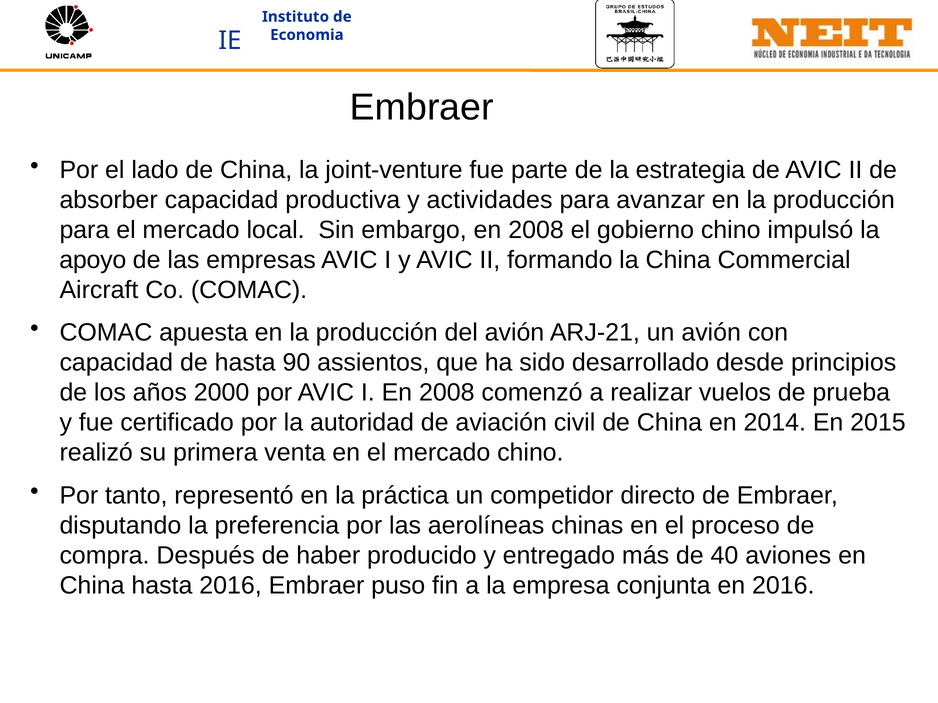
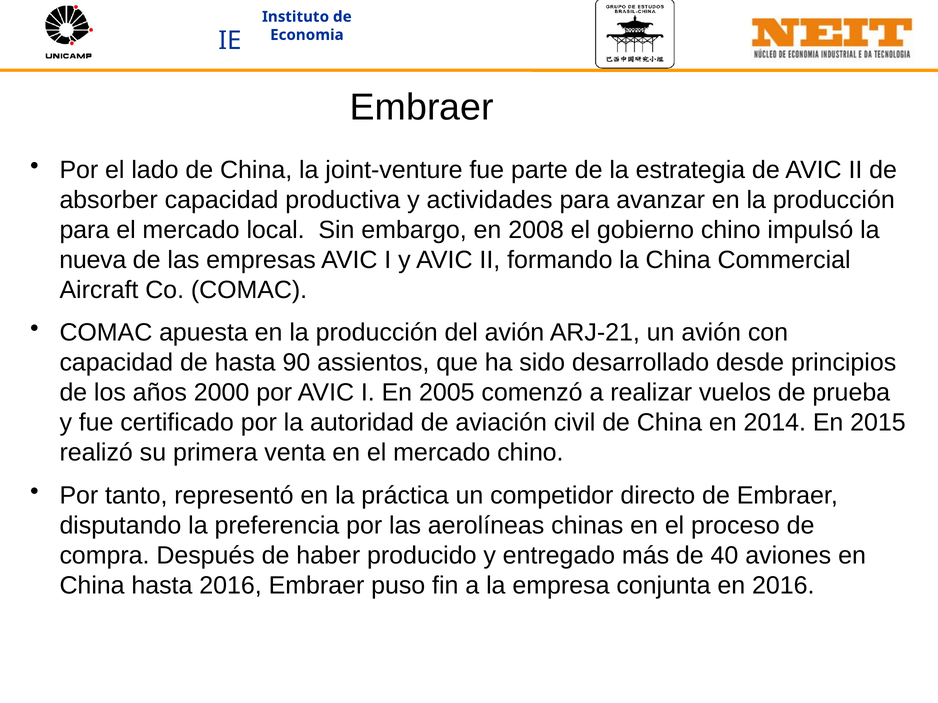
apoyo: apoyo -> nueva (93, 260)
I En 2008: 2008 -> 2005 (447, 393)
